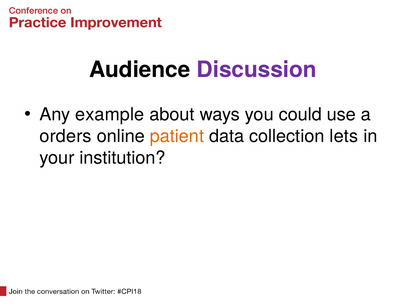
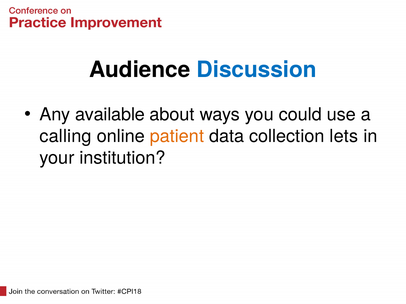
Discussion colour: purple -> blue (257, 70)
example: example -> available (110, 115)
orders: orders -> calling (66, 136)
